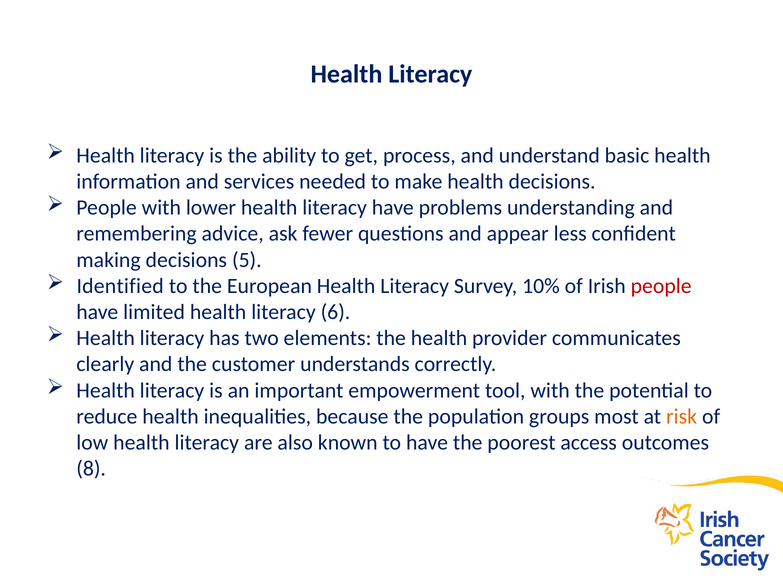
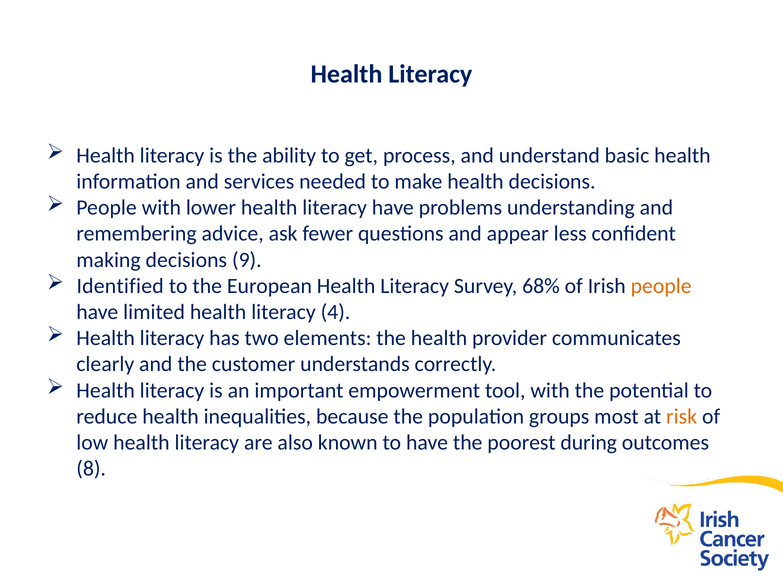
5: 5 -> 9 (247, 260)
10%: 10% -> 68% (541, 286)
people colour: red -> orange (661, 286)
6: 6 -> 4 (335, 312)
access: access -> during (589, 443)
